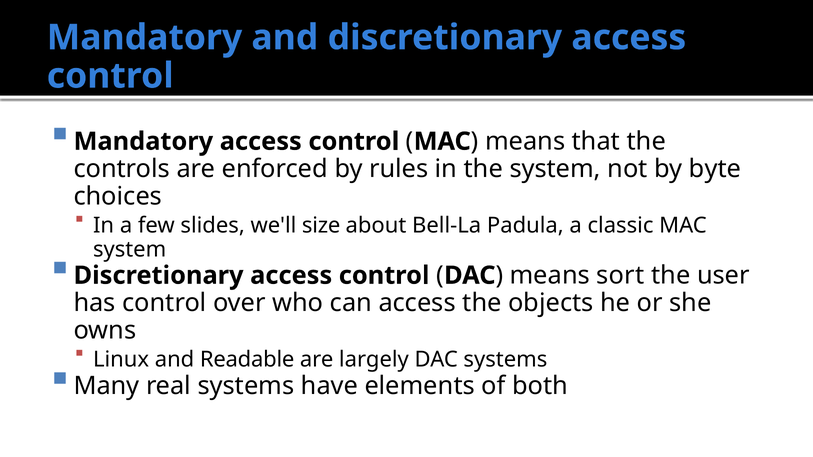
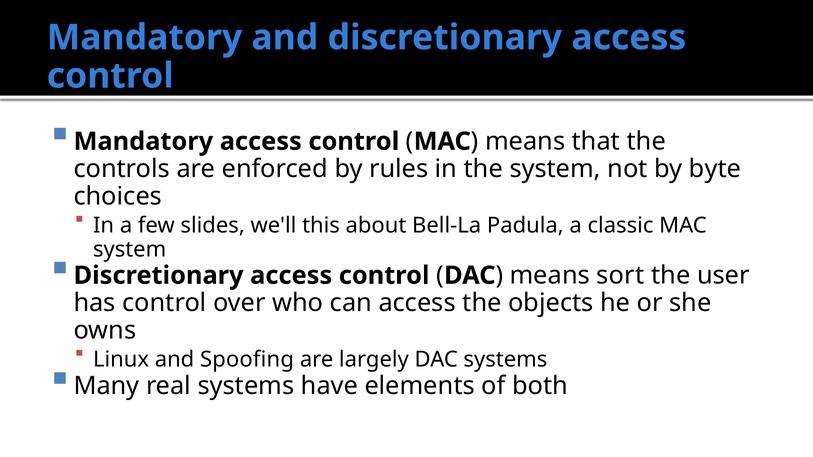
size: size -> this (321, 226)
Readable: Readable -> Spoofing (247, 360)
